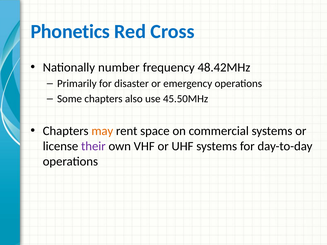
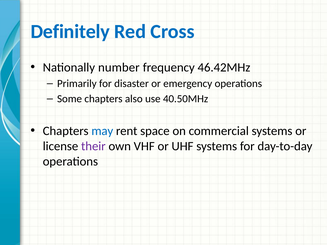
Phonetics: Phonetics -> Definitely (70, 31)
48.42MHz: 48.42MHz -> 46.42MHz (224, 67)
45.50MHz: 45.50MHz -> 40.50MHz (186, 99)
may colour: orange -> blue (102, 131)
